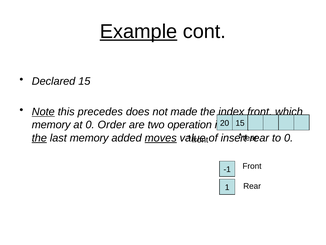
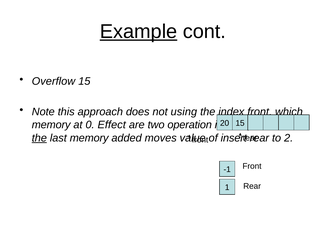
Declared: Declared -> Overflow (53, 81)
Note underline: present -> none (43, 112)
precedes: precedes -> approach (100, 112)
made: made -> using (184, 112)
Order: Order -> Effect (112, 125)
moves underline: present -> none (161, 138)
to 0: 0 -> 2 (289, 138)
